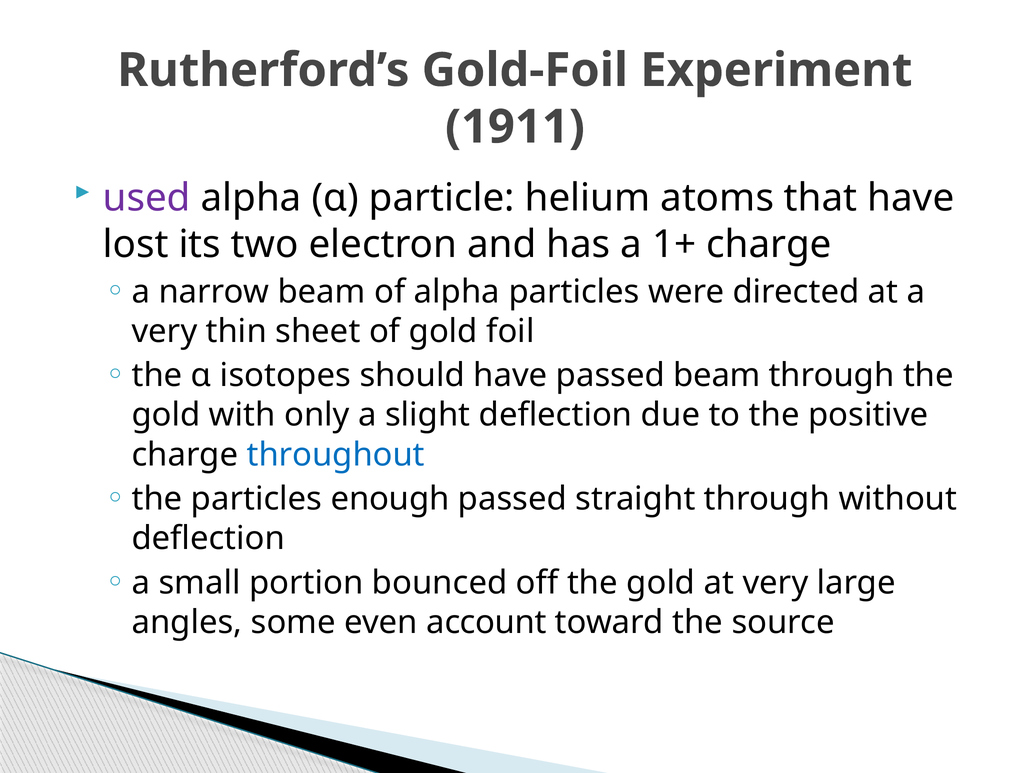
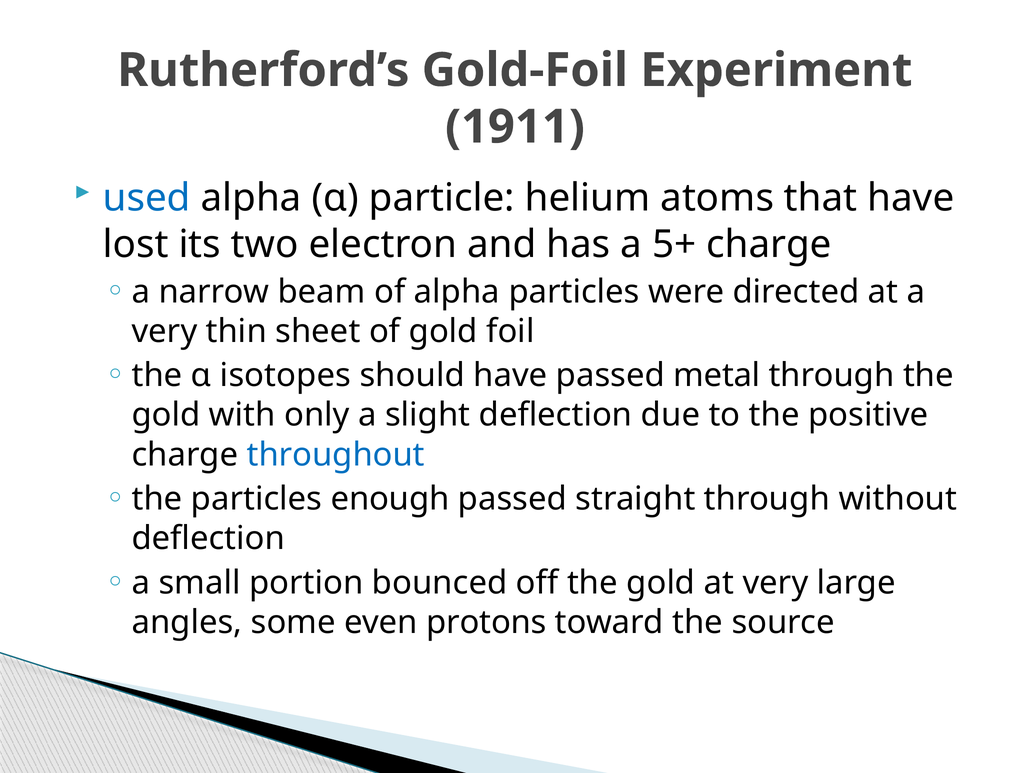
used colour: purple -> blue (147, 198)
1+: 1+ -> 5+ (674, 244)
passed beam: beam -> metal (717, 375)
account: account -> protons (487, 622)
